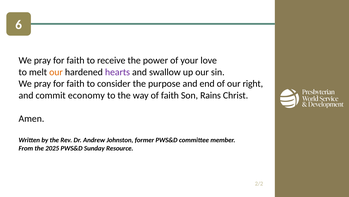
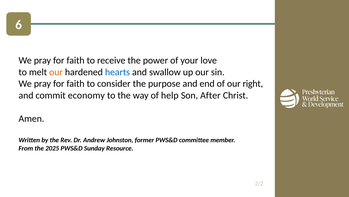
hearts colour: purple -> blue (117, 72)
of faith: faith -> help (170, 95)
Rains: Rains -> After (210, 95)
